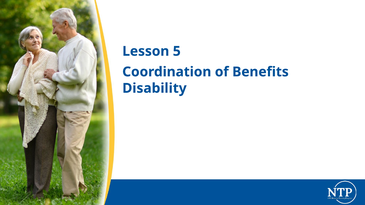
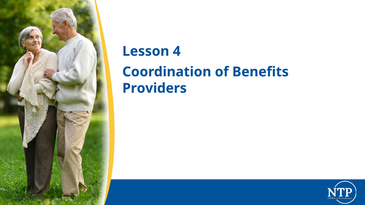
5: 5 -> 4 (177, 51)
Disability: Disability -> Providers (155, 88)
